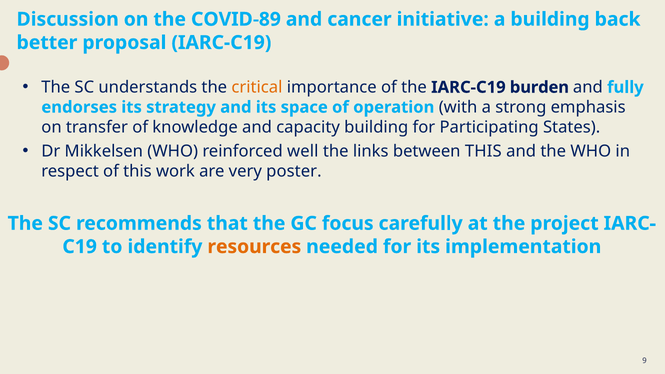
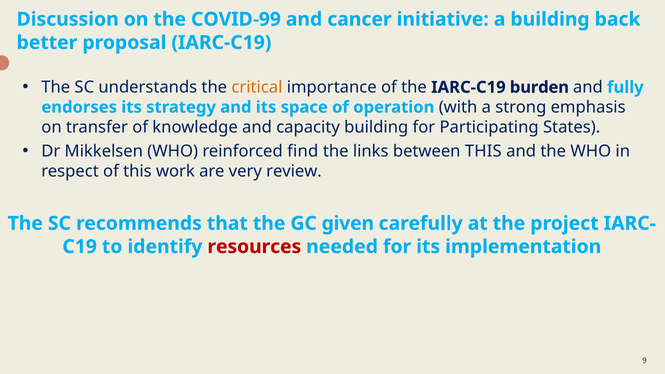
COVID-89: COVID-89 -> COVID-99 (236, 19)
well: well -> find (303, 151)
poster: poster -> review (294, 171)
focus: focus -> given (348, 223)
resources colour: orange -> red (254, 247)
